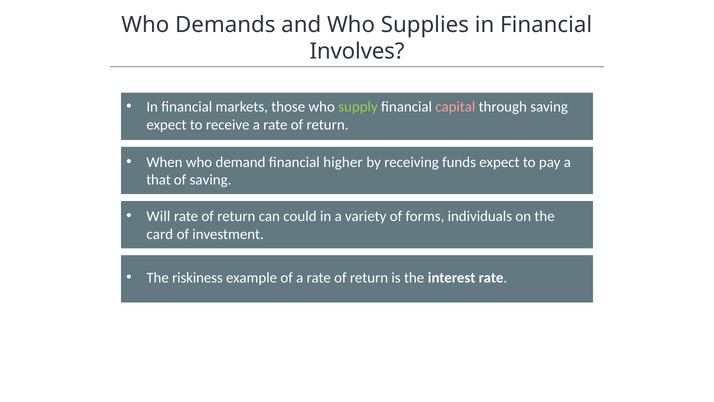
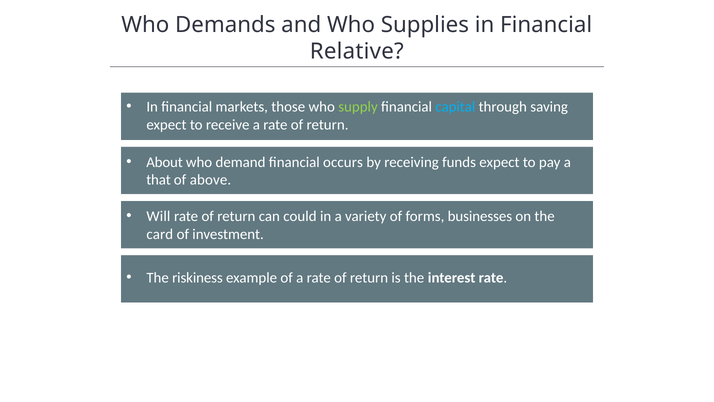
Involves: Involves -> Relative (357, 52)
capital colour: pink -> light blue (455, 107)
When: When -> About (165, 162)
higher: higher -> occurs (343, 162)
of saving: saving -> above (210, 180)
individuals: individuals -> businesses (480, 216)
